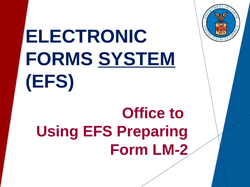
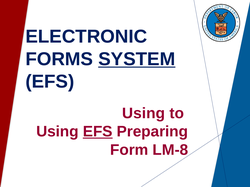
Office: Office -> Using (144, 114)
EFS underline: none -> present (98, 132)
LM-2: LM-2 -> LM-8 (170, 150)
